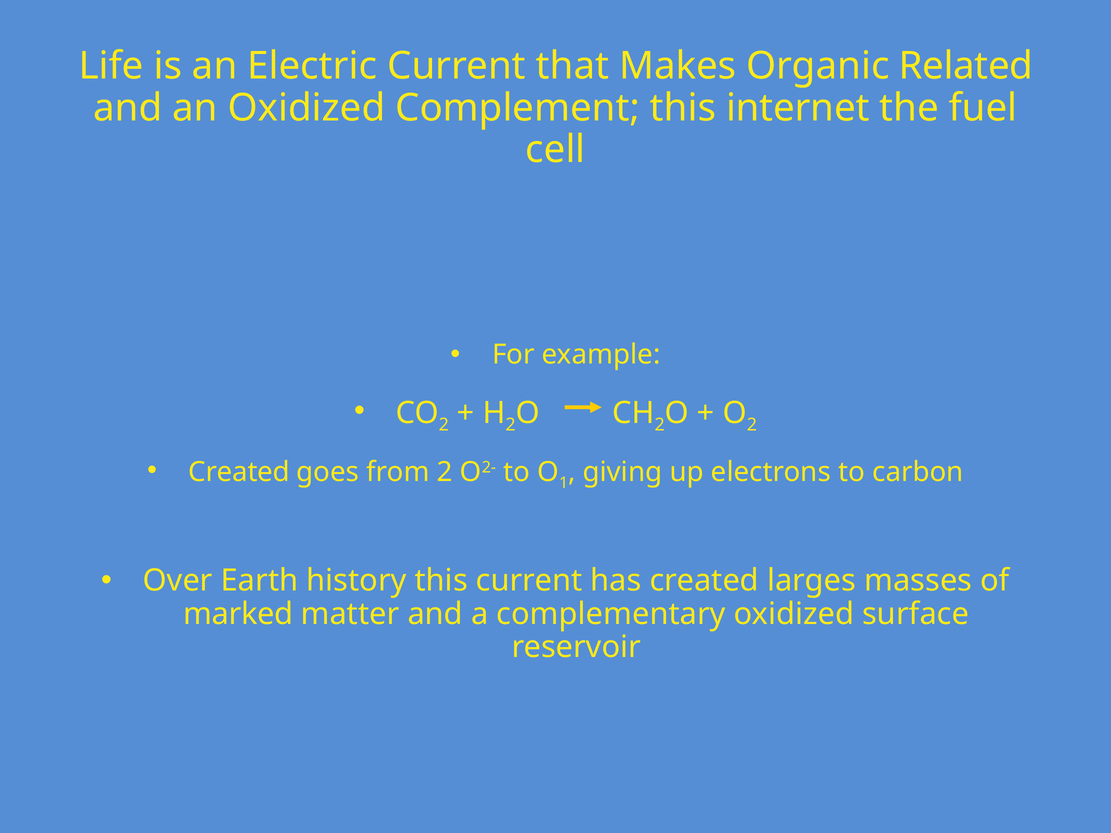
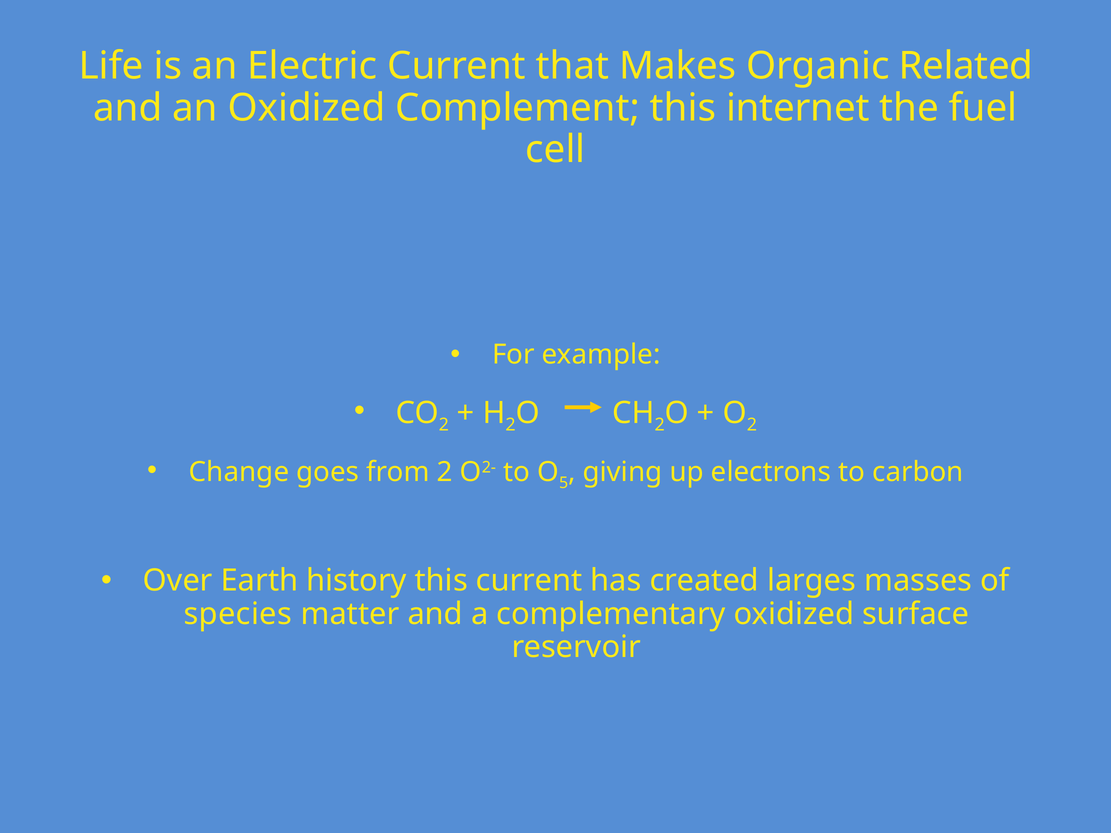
Created: Created -> Change (239, 472)
1: 1 -> 5 (564, 483)
marked: marked -> species (238, 614)
